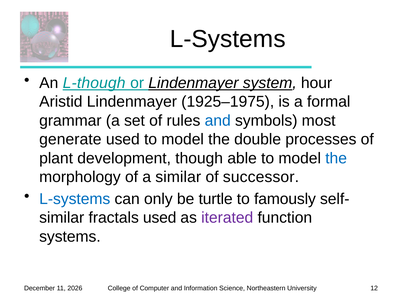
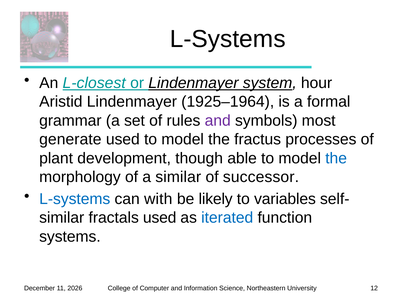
L-though: L-though -> L-closest (94, 83)
1925–1975: 1925–1975 -> 1925–1964 (228, 102)
and colour: blue -> purple (218, 120)
double: double -> fractus (258, 139)
only: only -> with (158, 199)
turtle: turtle -> likely (216, 199)
famously: famously -> variables (285, 199)
iterated colour: purple -> blue (227, 217)
